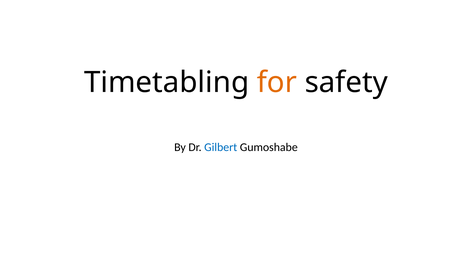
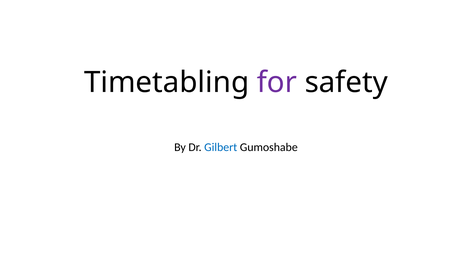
for colour: orange -> purple (277, 83)
